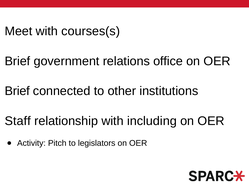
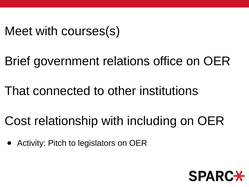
Brief: Brief -> That (17, 91)
Staff: Staff -> Cost (18, 121)
